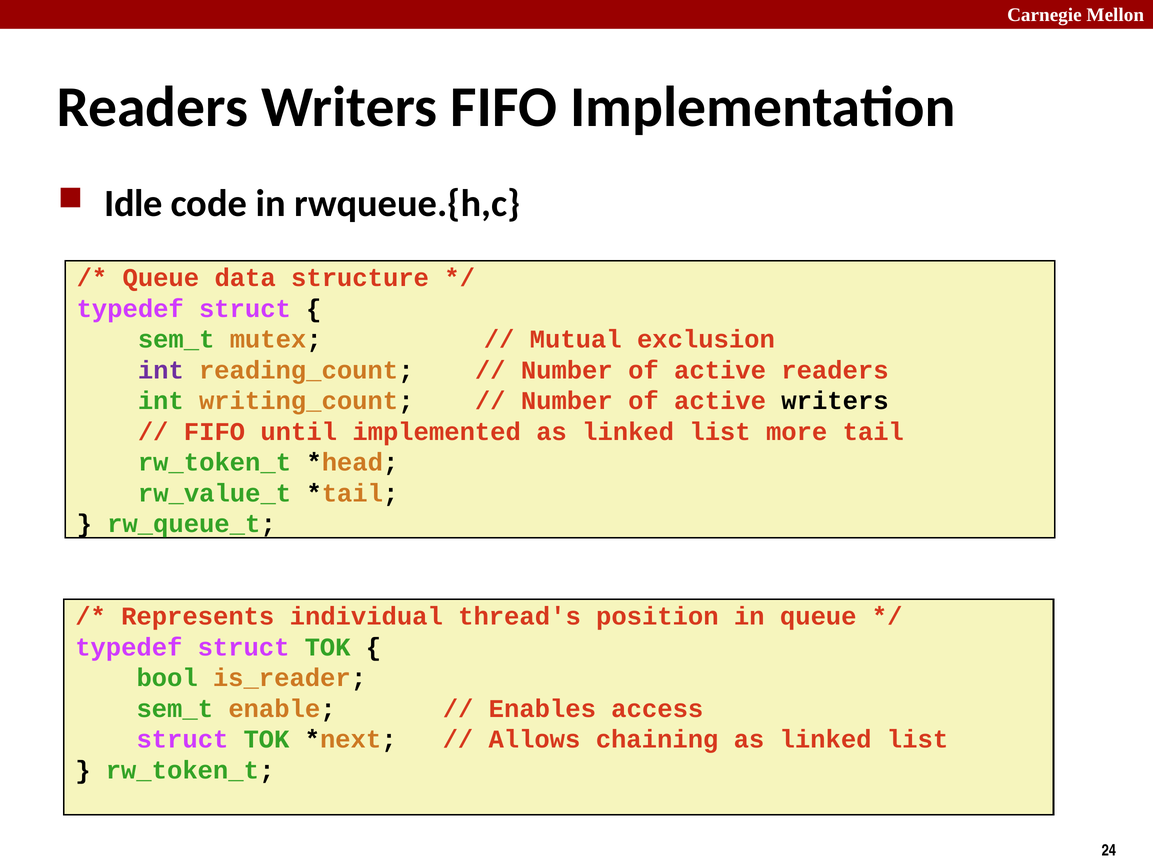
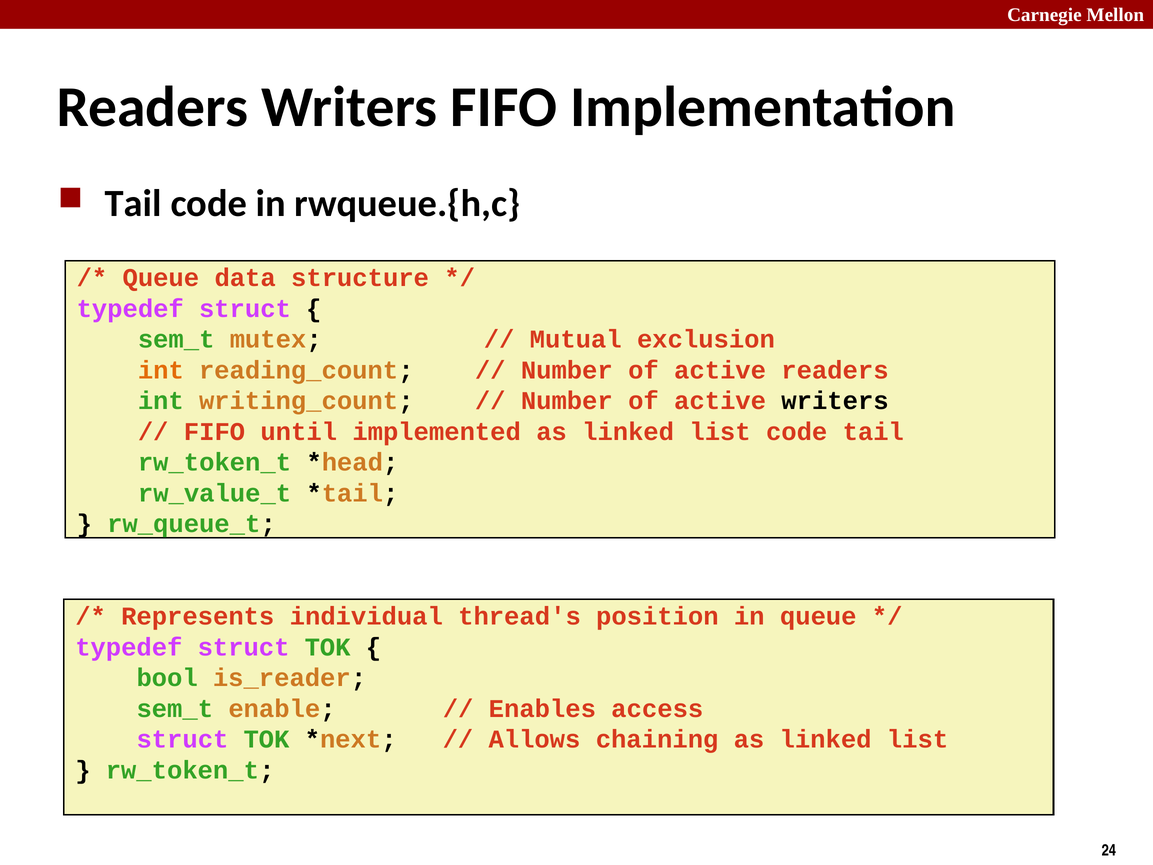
Idle: Idle -> Tail (133, 203)
int colour: purple -> orange (161, 370)
list more: more -> code (797, 432)
